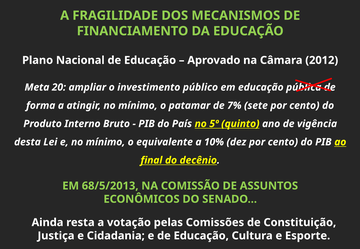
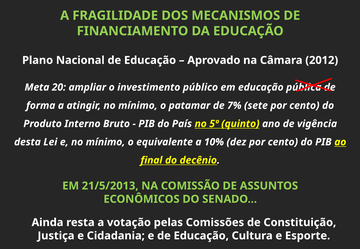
68/5/2013: 68/5/2013 -> 21/5/2013 (110, 186)
